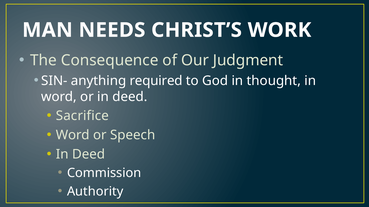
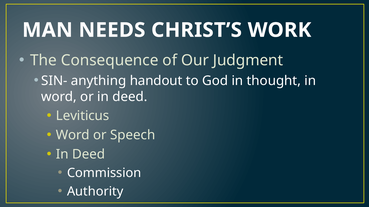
required: required -> handout (156, 81)
Sacrifice: Sacrifice -> Leviticus (83, 116)
